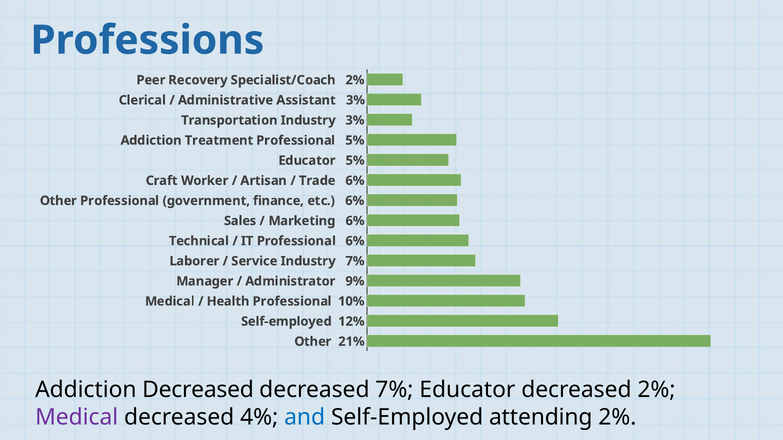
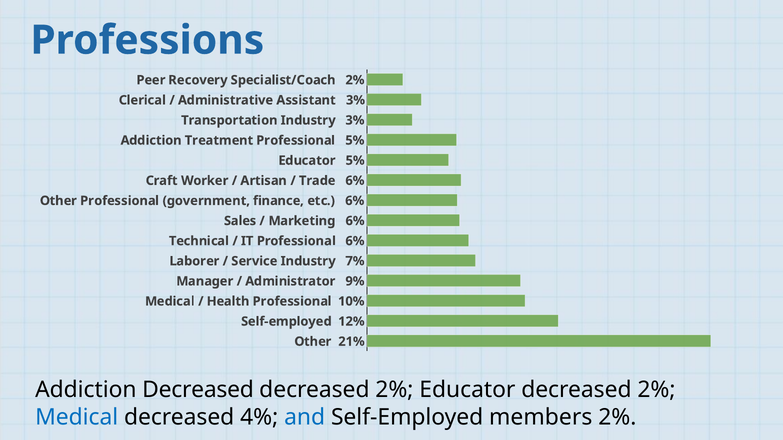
7%: 7% -> 2% (394, 390)
Medical colour: purple -> blue (77, 418)
attending: attending -> members (541, 418)
